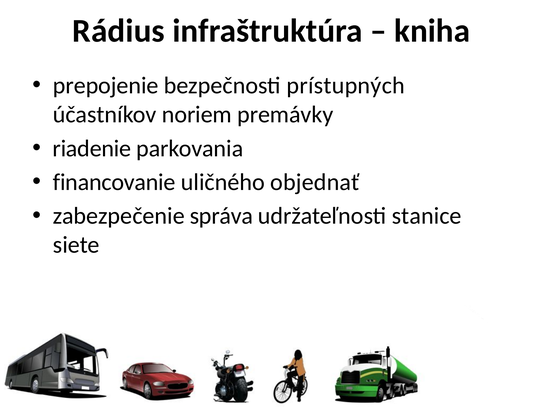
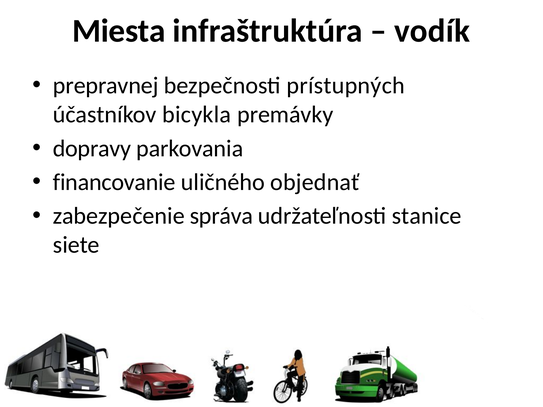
Rádius: Rádius -> Miesta (119, 31)
kniha: kniha -> vodík (432, 31)
prepojenie: prepojenie -> prepravnej (106, 86)
noriem: noriem -> bicykla (197, 115)
riadenie: riadenie -> dopravy (92, 148)
